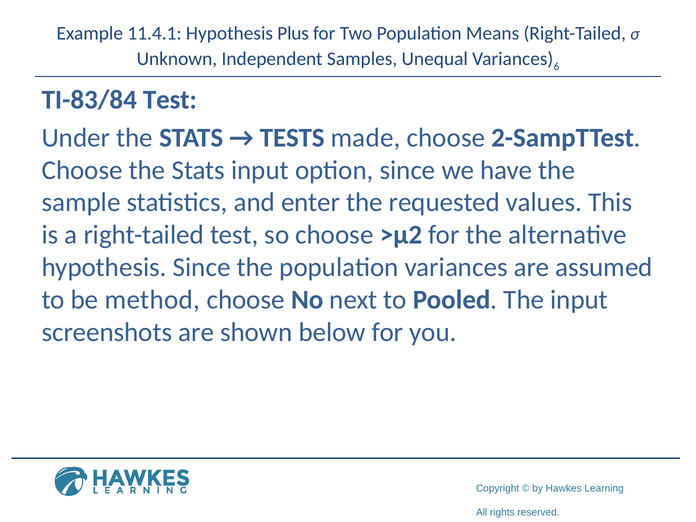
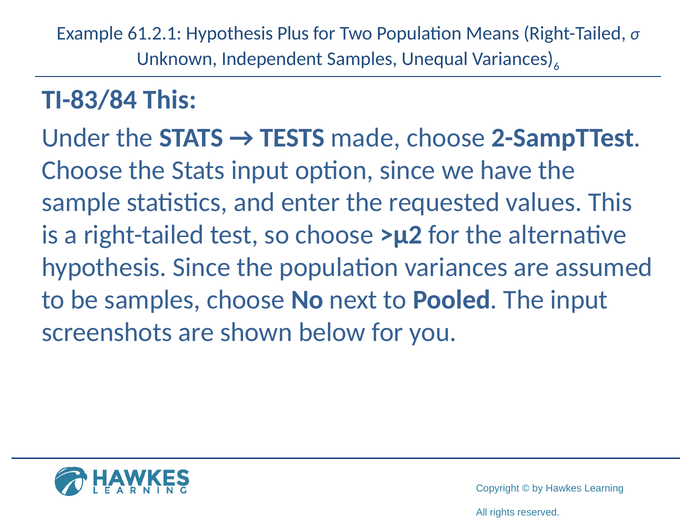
11.4.1: 11.4.1 -> 61.2.1 (155, 33)
TI-83/84 Test: Test -> This (170, 100)
be method: method -> samples (153, 300)
